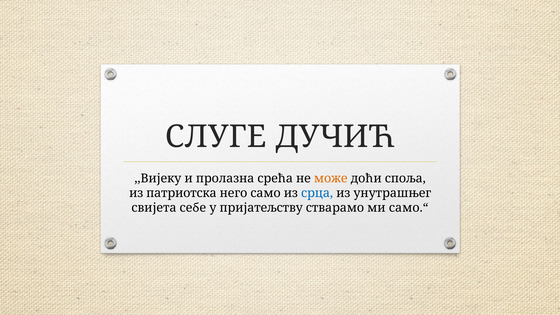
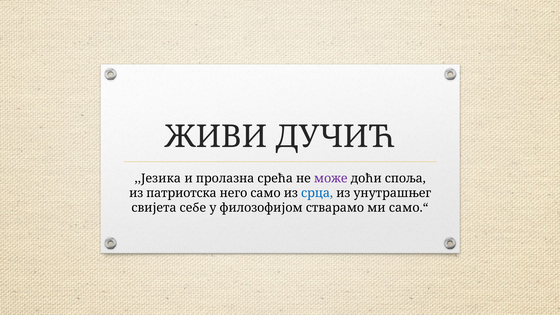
СЛУГЕ: СЛУГЕ -> ЖИВИ (216, 137)
,,Вијеку: ,,Вијеку -> ,,Језика (158, 178)
може colour: orange -> purple (331, 178)
пријатељству: пријатељству -> филозофијом (261, 208)
